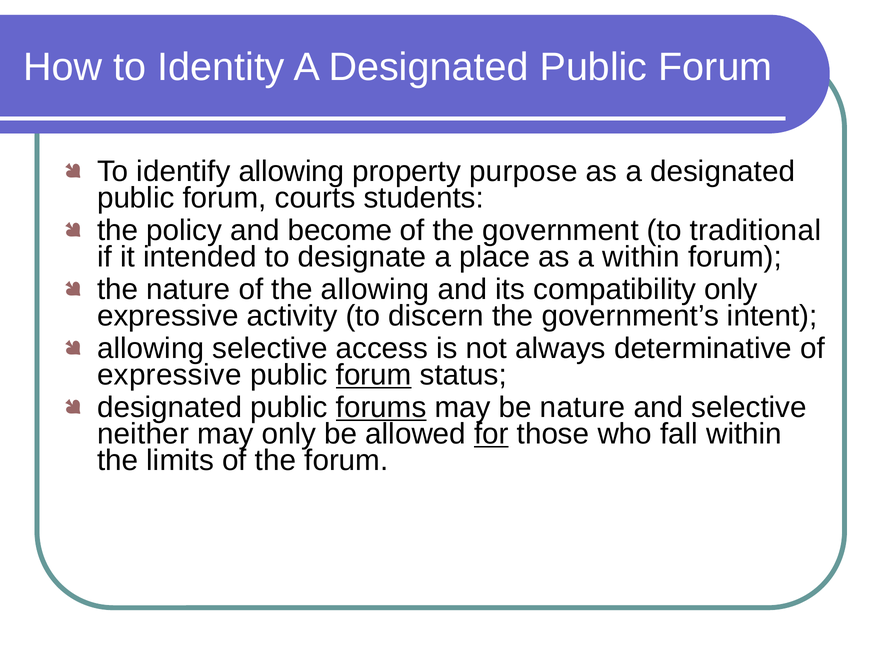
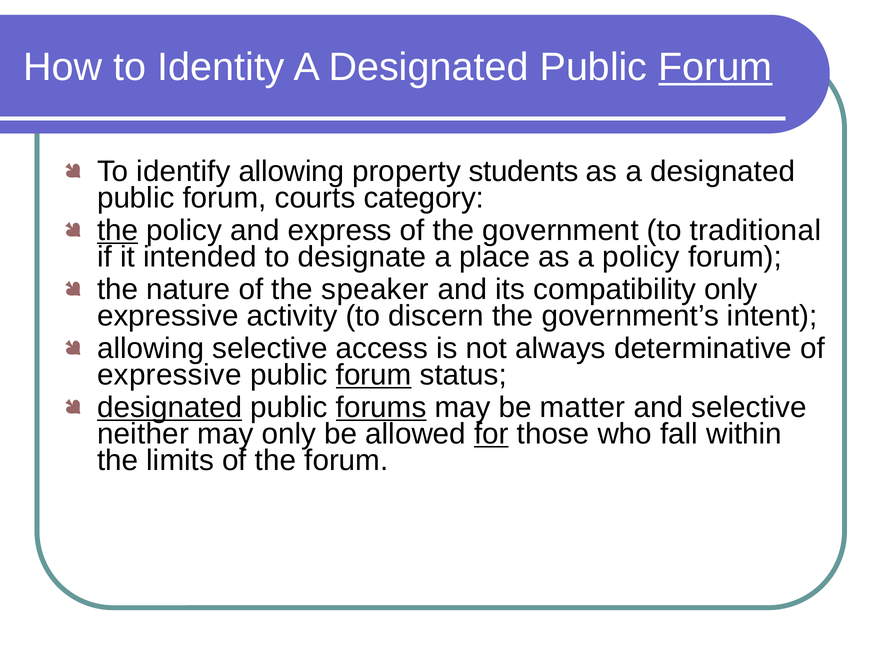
Forum underline: none -> present (715, 67)
purpose: purpose -> students (524, 171)
students: students -> category (424, 198)
the underline: none -> present (118, 230)
become: become -> express (340, 230)
a within: within -> policy (641, 257)
the allowing: allowing -> speaker (375, 289)
designated underline: none -> present (170, 407)
be nature: nature -> matter (583, 407)
